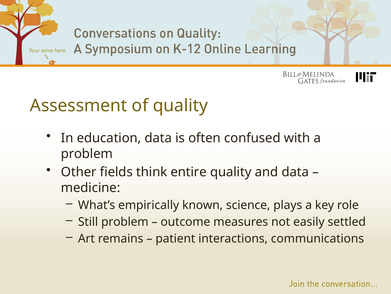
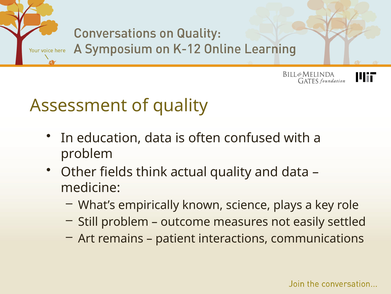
entire: entire -> actual (189, 172)
